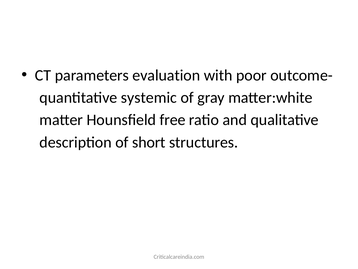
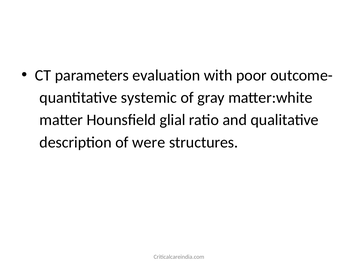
free: free -> glial (173, 120)
short: short -> were (149, 142)
